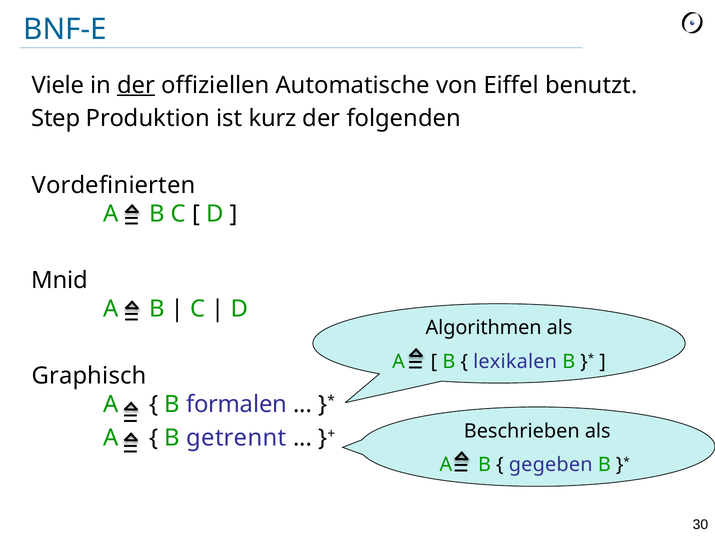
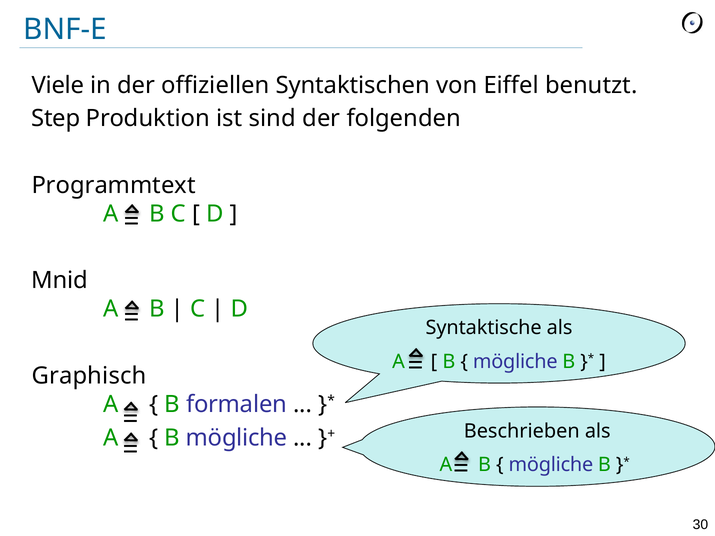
der underline: present -> none (136, 85)
Automatische: Automatische -> Syntaktischen (353, 85)
kurz: kurz -> sind (272, 119)
Vordefinierten: Vordefinierten -> Programmtext (114, 185)
Algorithmen: Algorithmen -> Syntaktische (484, 328)
lexikalen: lexikalen -> mögliche (515, 362)
B getrennt: getrennt -> mögliche (237, 438)
gegeben: gegeben -> mögliche (551, 465)
